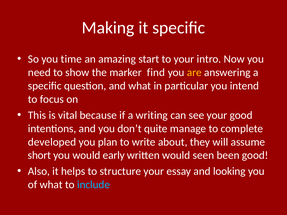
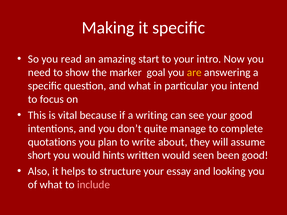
time: time -> read (71, 59)
find: find -> goal (156, 73)
developed: developed -> quotations (52, 142)
early: early -> hints (114, 155)
include colour: light blue -> pink (94, 185)
